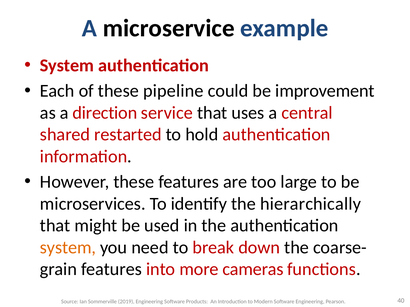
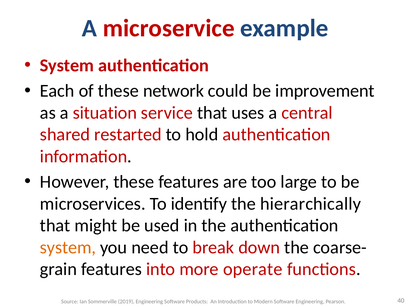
microservice colour: black -> red (169, 28)
pipeline: pipeline -> network (174, 91)
direction: direction -> situation (105, 113)
cameras: cameras -> operate (253, 270)
